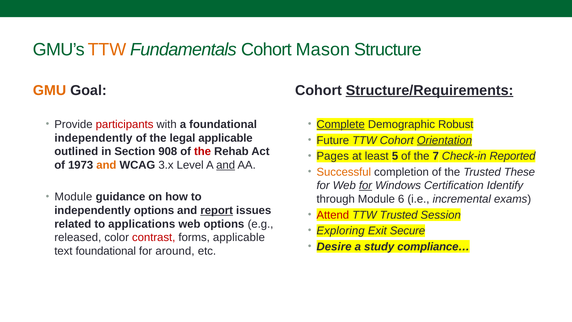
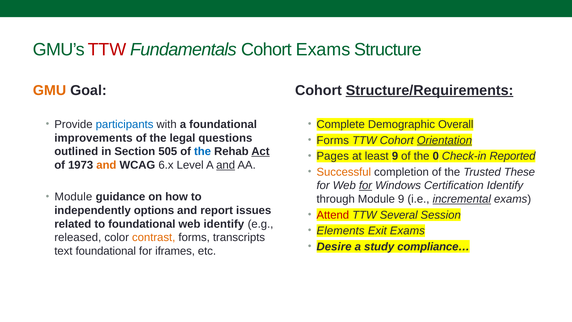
TTW colour: orange -> red (107, 50)
Cohort Mason: Mason -> Exams (323, 50)
participants colour: red -> blue (125, 124)
Complete underline: present -> none (341, 124)
Robust: Robust -> Overall (456, 124)
independently: independently -> improvements (93, 138)
legal applicable: applicable -> questions (225, 138)
Future: Future -> Forms (333, 140)
908: 908 -> 505 (168, 151)
the colour: red -> blue (203, 151)
Act underline: none -> present (260, 151)
least 5: 5 -> 9 (395, 156)
7: 7 -> 0 (436, 156)
3.x: 3.x -> 6.x (166, 165)
Module 6: 6 -> 9 (401, 199)
incremental underline: none -> present (462, 199)
report underline: present -> none (217, 210)
TTW Trusted: Trusted -> Several (399, 215)
to applications: applications -> foundational (142, 224)
web options: options -> identify (224, 224)
Exploring: Exploring -> Elements (341, 231)
Exit Secure: Secure -> Exams (407, 231)
contrast colour: red -> orange (154, 237)
forms applicable: applicable -> transcripts (239, 237)
around: around -> iframes (175, 251)
